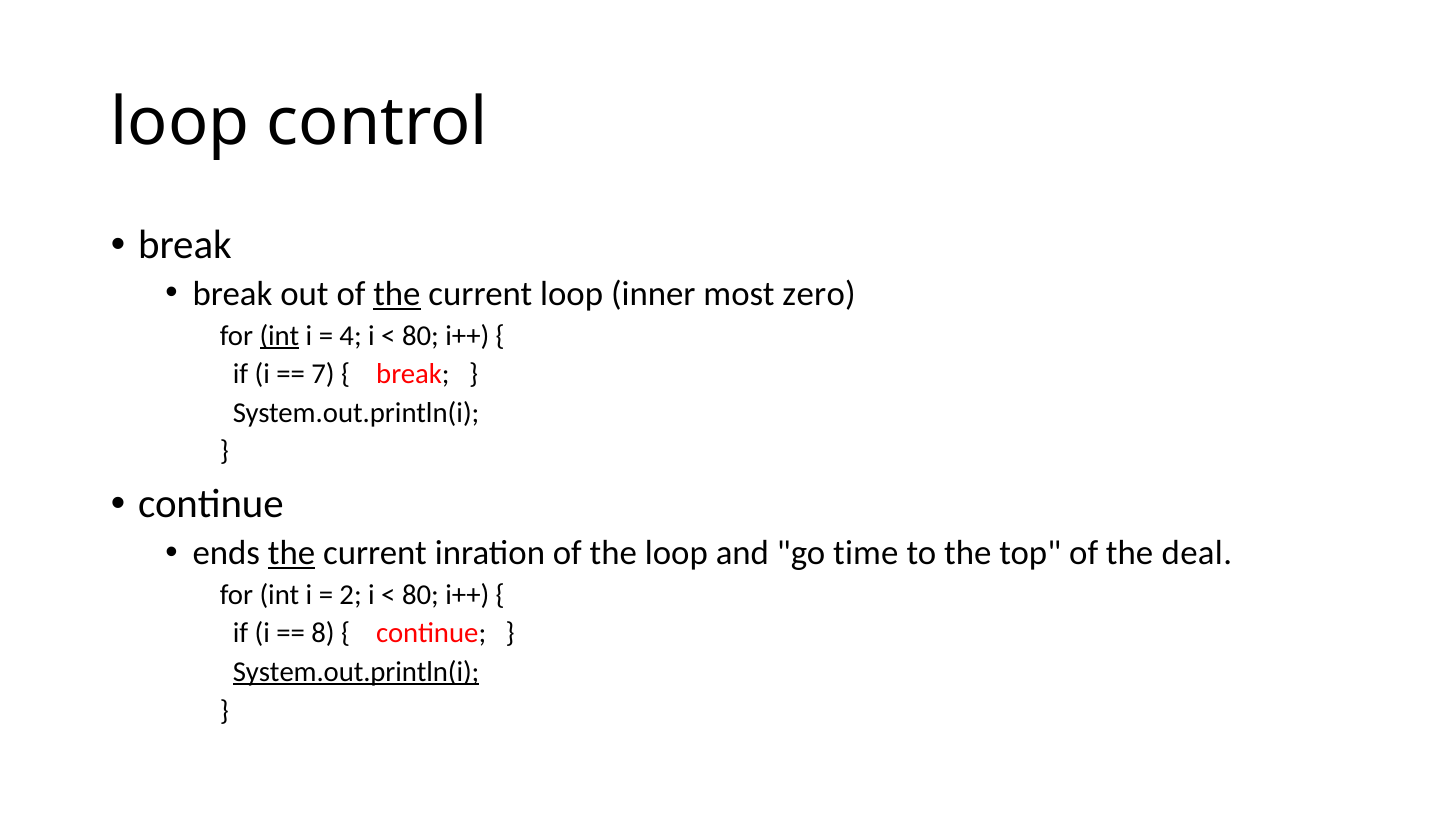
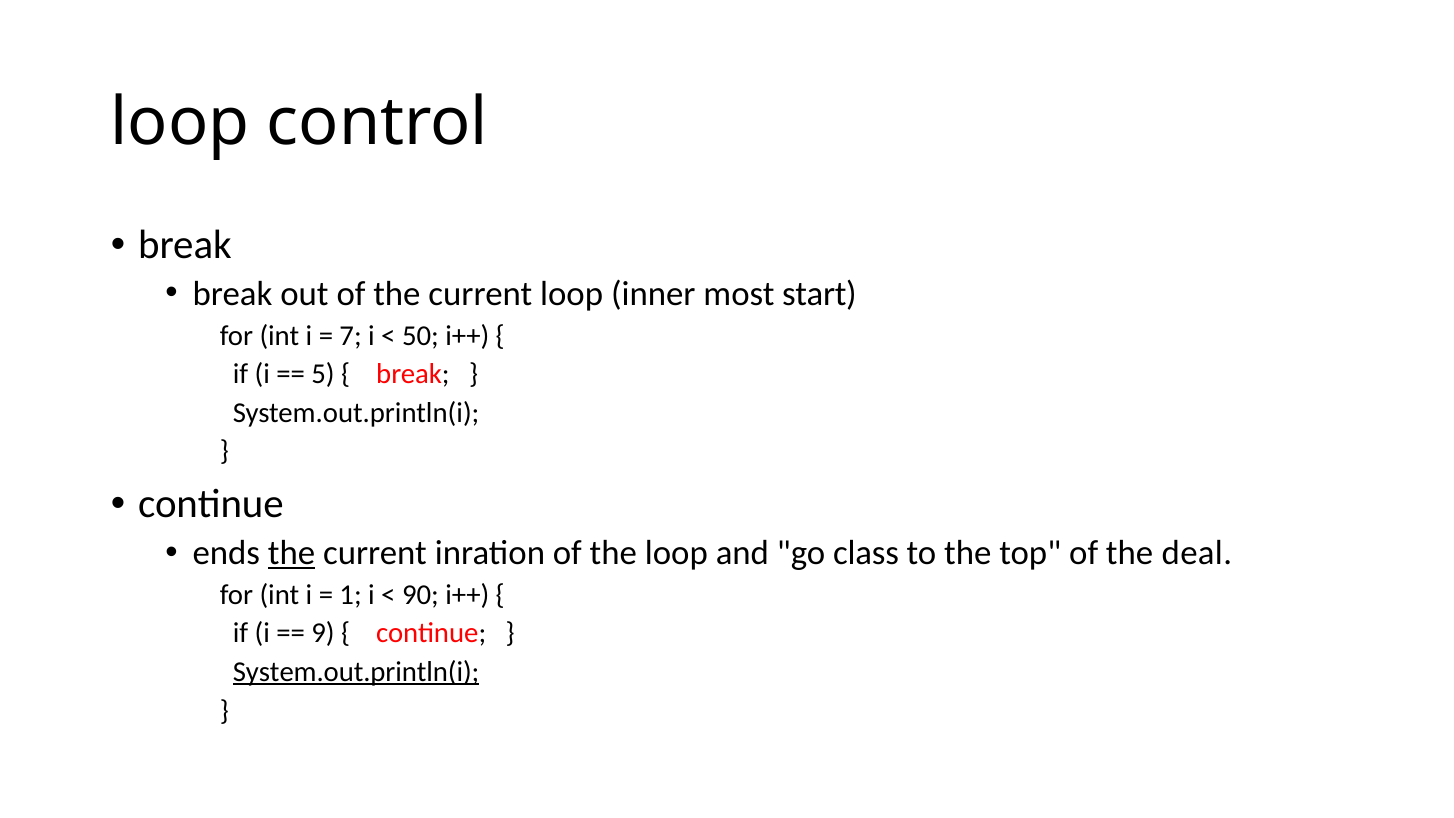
the underline: present -> none (397, 294)
zero: zero -> start (819, 294)
int underline: present -> none (279, 335)
4: 4 -> 7 (351, 335)
80: 80 -> 50 (420, 335)
7: 7 -> 5 (323, 374)
time: time -> class (866, 553)
2: 2 -> 1 (351, 595)
80: 80 -> 90 (420, 595)
8: 8 -> 9 (323, 633)
